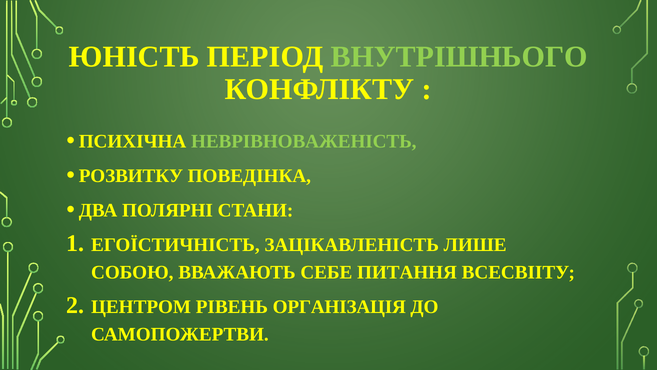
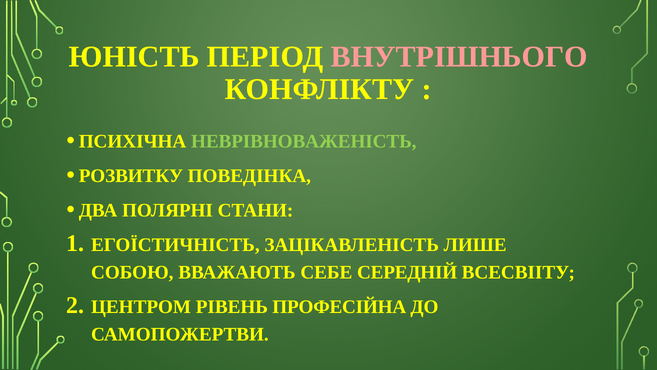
ВНУТРІШНЬОГО colour: light green -> pink (459, 57)
ПИТАННЯ: ПИТАННЯ -> СЕРЕДНІЙ (407, 272)
ОРГАНІЗАЦІЯ: ОРГАНІЗАЦІЯ -> ПРОФЕСІЙНА (339, 307)
